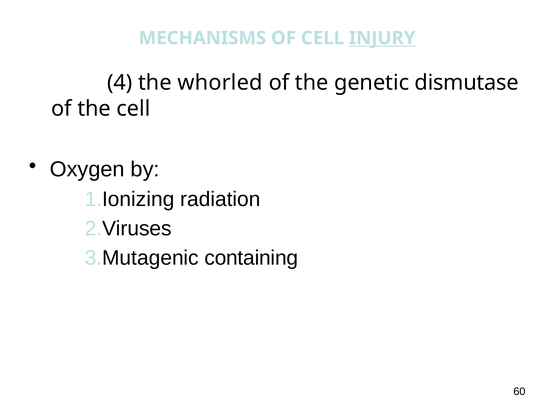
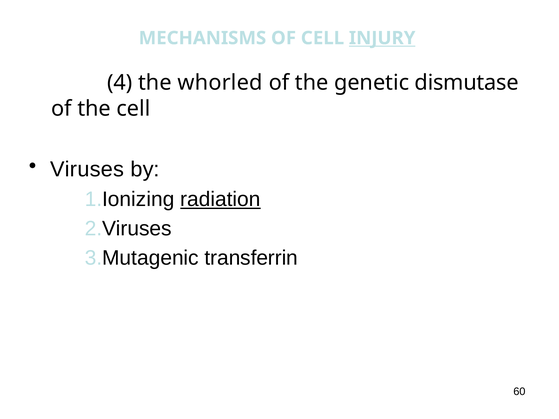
Oxygen: Oxygen -> Viruses (87, 170)
radiation underline: none -> present (220, 199)
containing: containing -> transferrin (251, 258)
